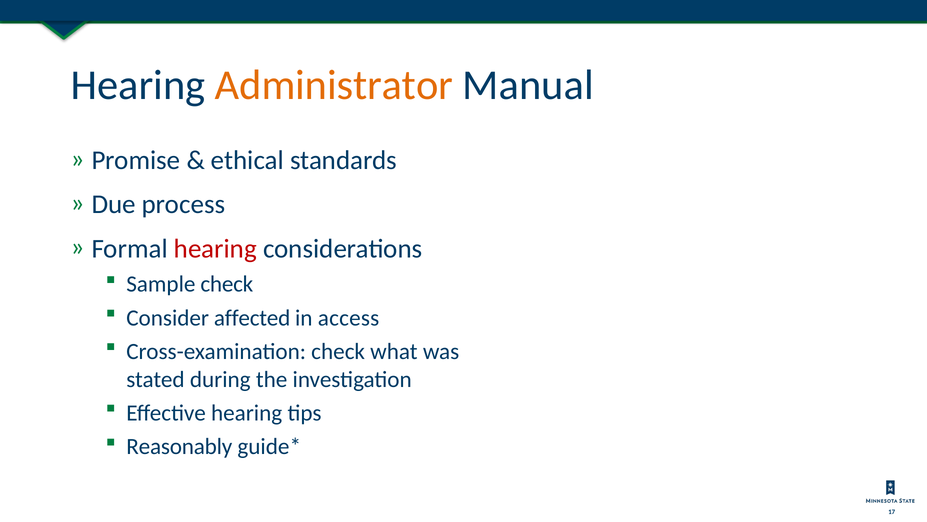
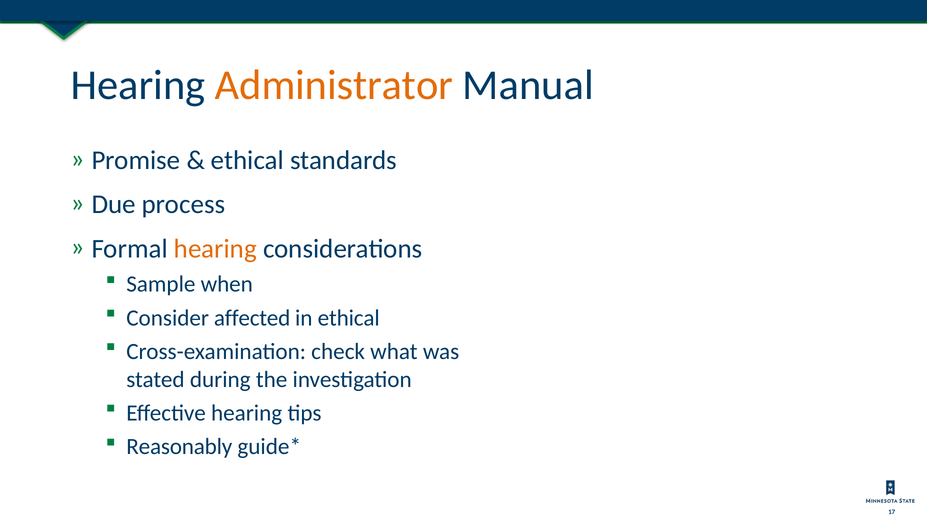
hearing colour: red -> orange (215, 248)
Sample check: check -> when (227, 284)
in access: access -> ethical (349, 318)
